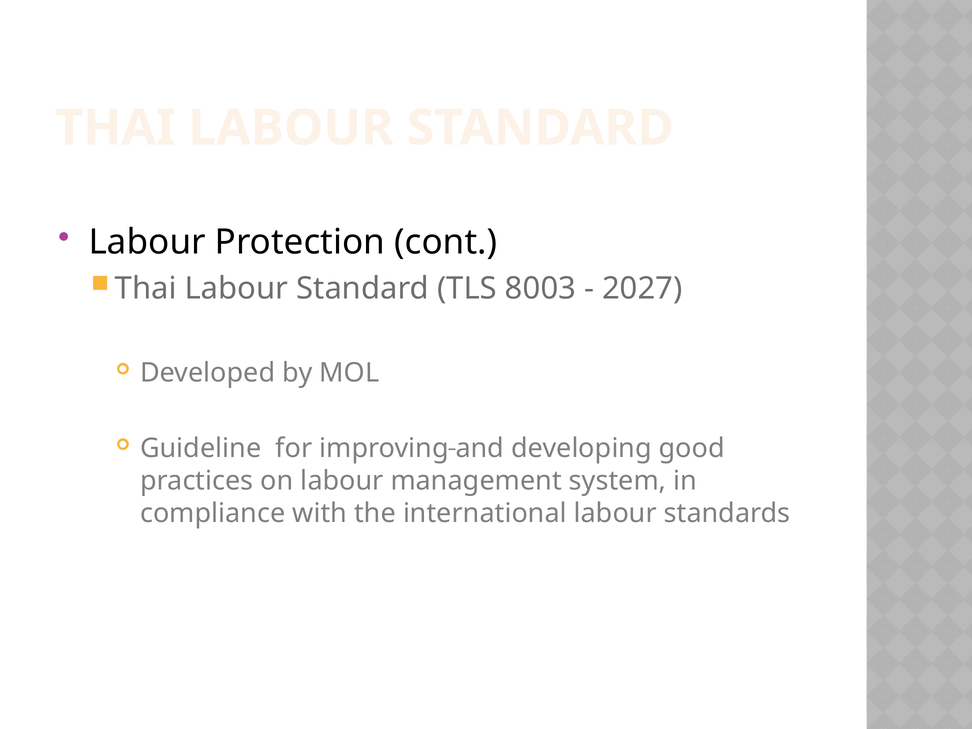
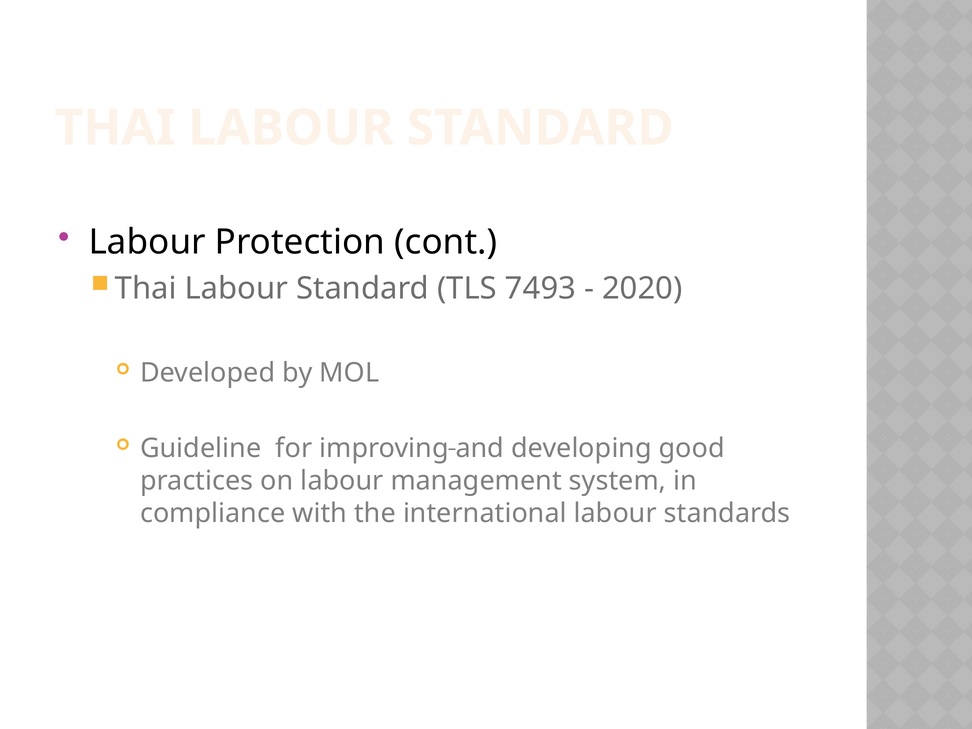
8003: 8003 -> 7493 (541, 289)
2027: 2027 -> 2020 (642, 289)
